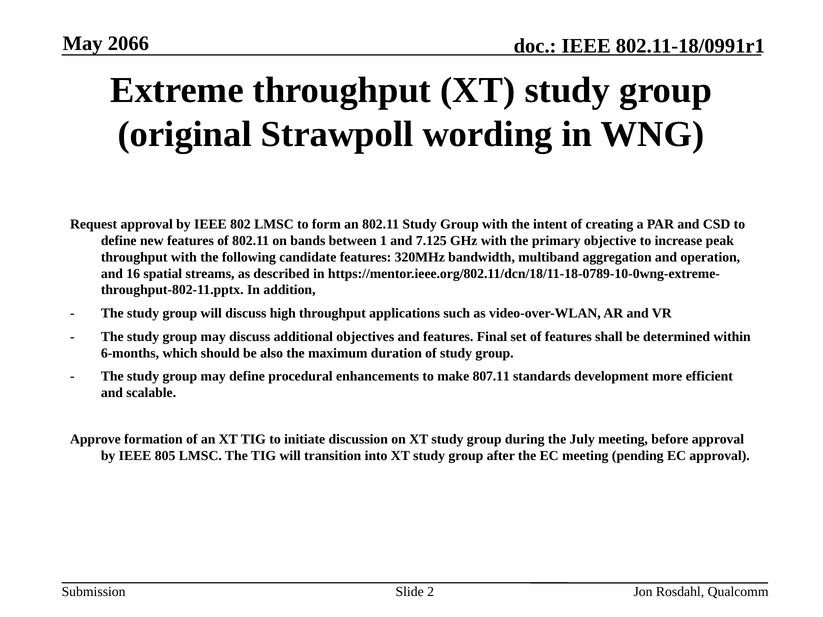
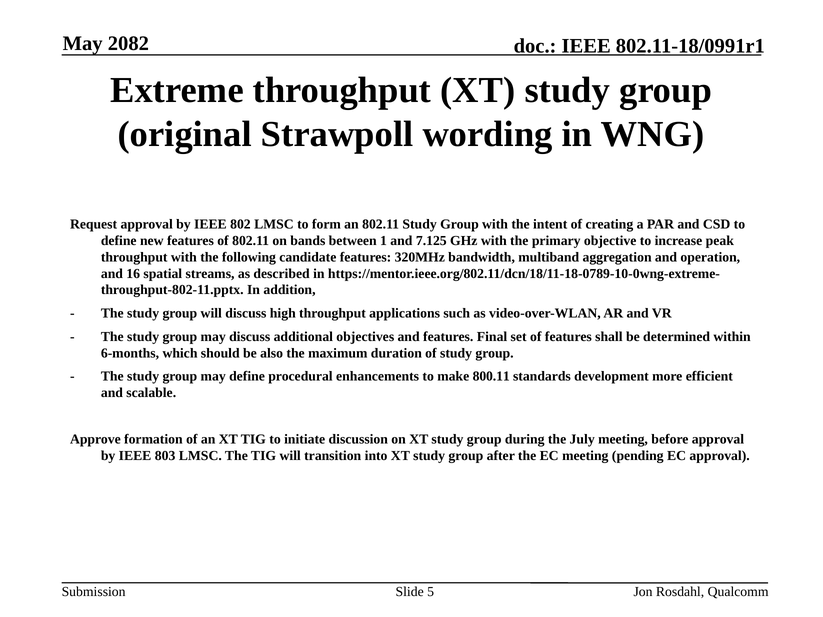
2066: 2066 -> 2082 (128, 44)
807.11: 807.11 -> 800.11 (491, 377)
805: 805 -> 803 (165, 456)
2: 2 -> 5 (431, 592)
